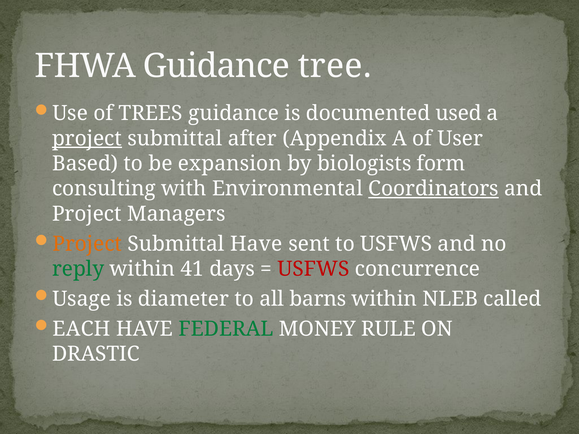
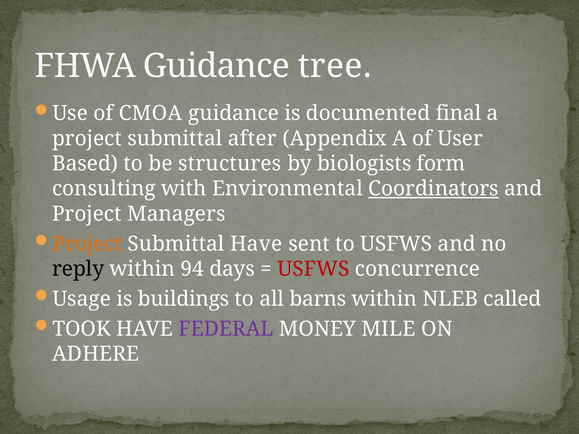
TREES: TREES -> CMOA (151, 113)
used: used -> final (458, 113)
project underline: present -> none (87, 139)
expansion: expansion -> structures (230, 164)
reply colour: green -> black (78, 269)
41: 41 -> 94 (192, 269)
diameter: diameter -> buildings (184, 299)
EACH: EACH -> TOOK (82, 329)
FEDERAL colour: green -> purple (226, 329)
RULE: RULE -> MILE (388, 329)
DRASTIC: DRASTIC -> ADHERE (96, 354)
